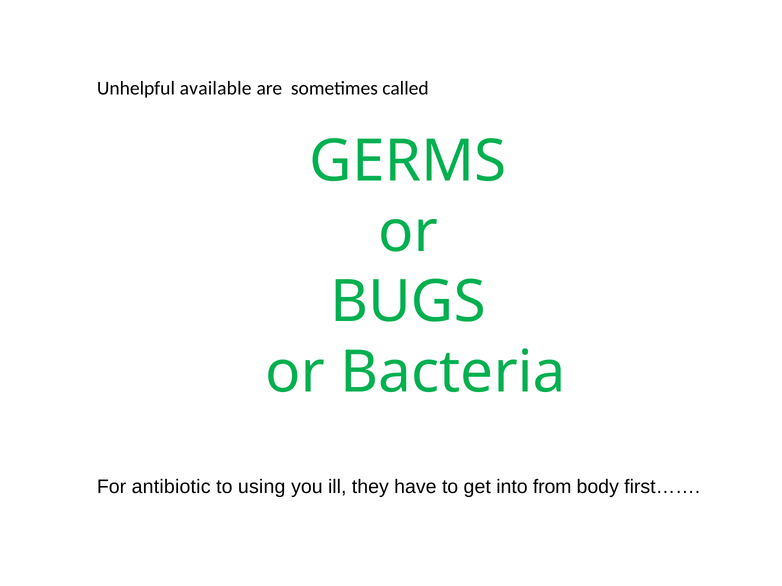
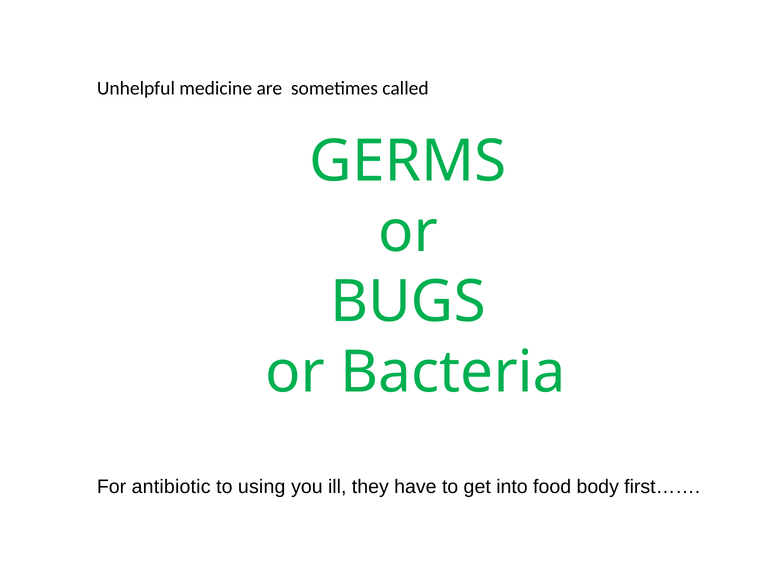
available: available -> medicine (216, 88)
from: from -> food (552, 487)
